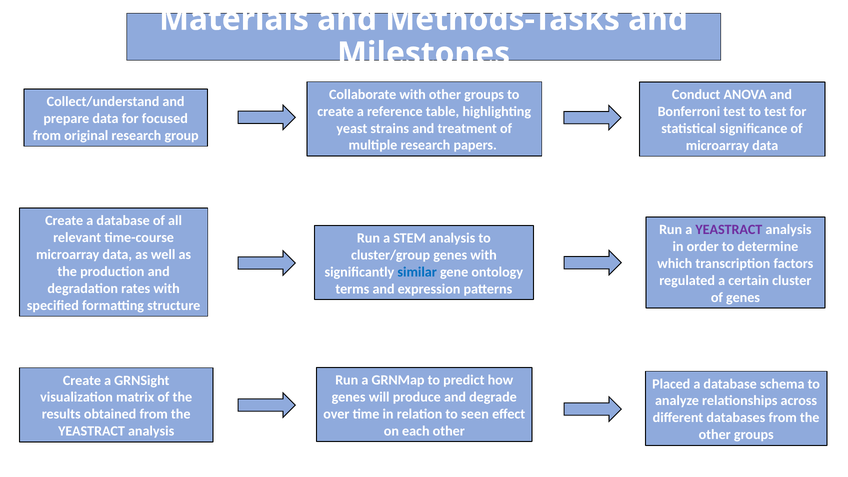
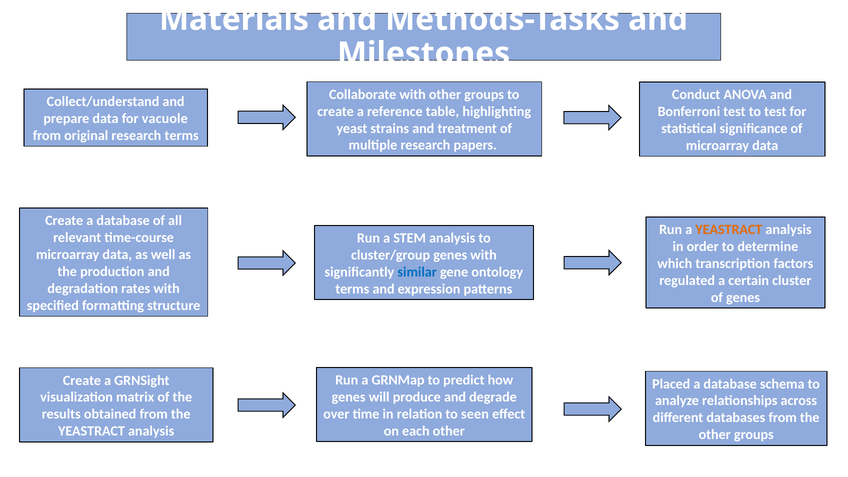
focused: focused -> vacuole (165, 119)
research group: group -> terms (182, 136)
YEASTRACT colour: purple -> orange (729, 230)
